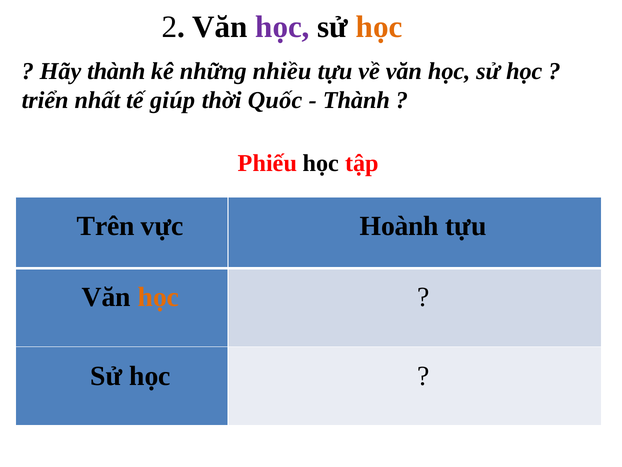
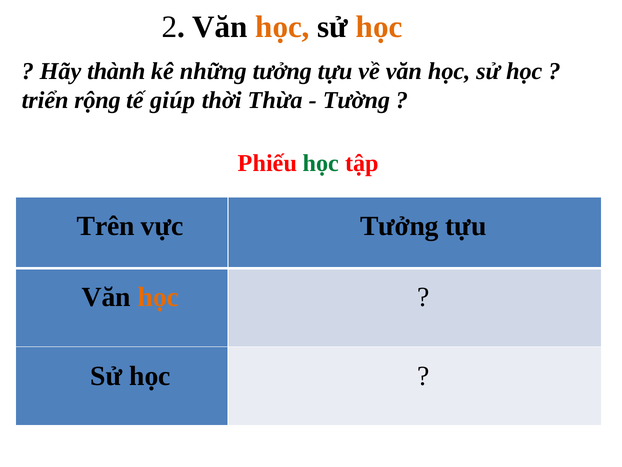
học colour: purple -> orange (282, 27)
những nhiều: nhiều -> tưởng (282, 71)
nhất: nhất -> rộng (97, 100)
Quốc: Quốc -> Thừa (275, 100)
Thành: Thành -> Tường (356, 100)
học colour: black -> green (321, 163)
vực Hoành: Hoành -> Tưởng (399, 226)
